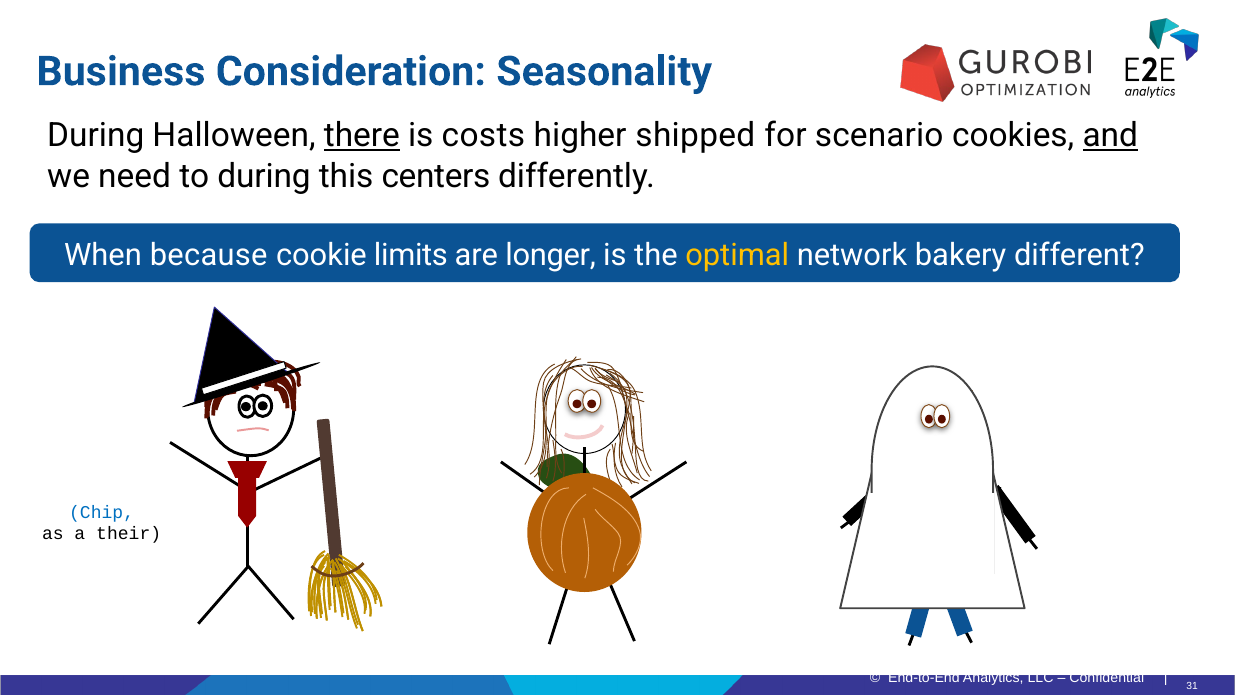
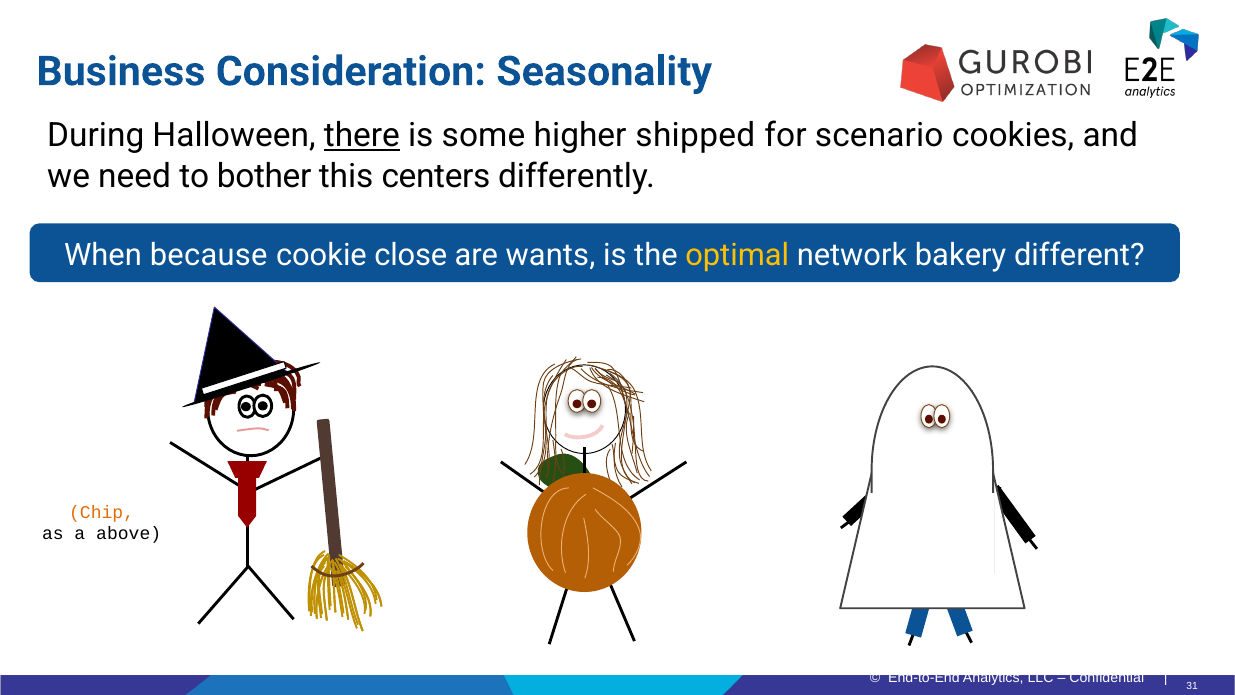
costs: costs -> some (483, 136)
and underline: present -> none (1110, 136)
to during: during -> bother (264, 176)
limits: limits -> close (411, 255)
longer: longer -> wants (550, 255)
Chip colour: blue -> orange (102, 512)
their: their -> above (129, 534)
